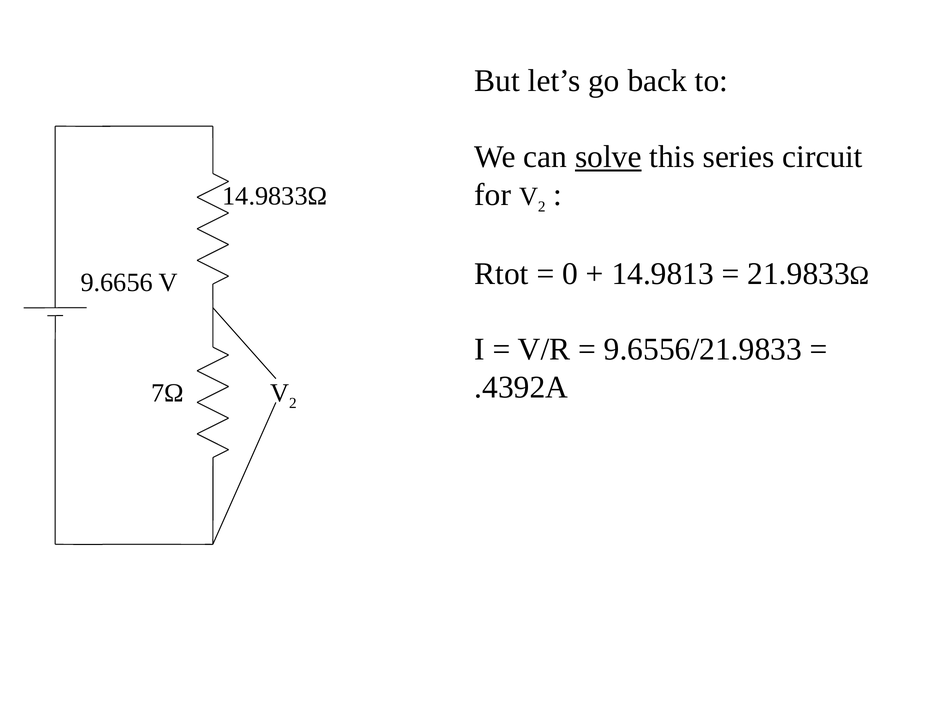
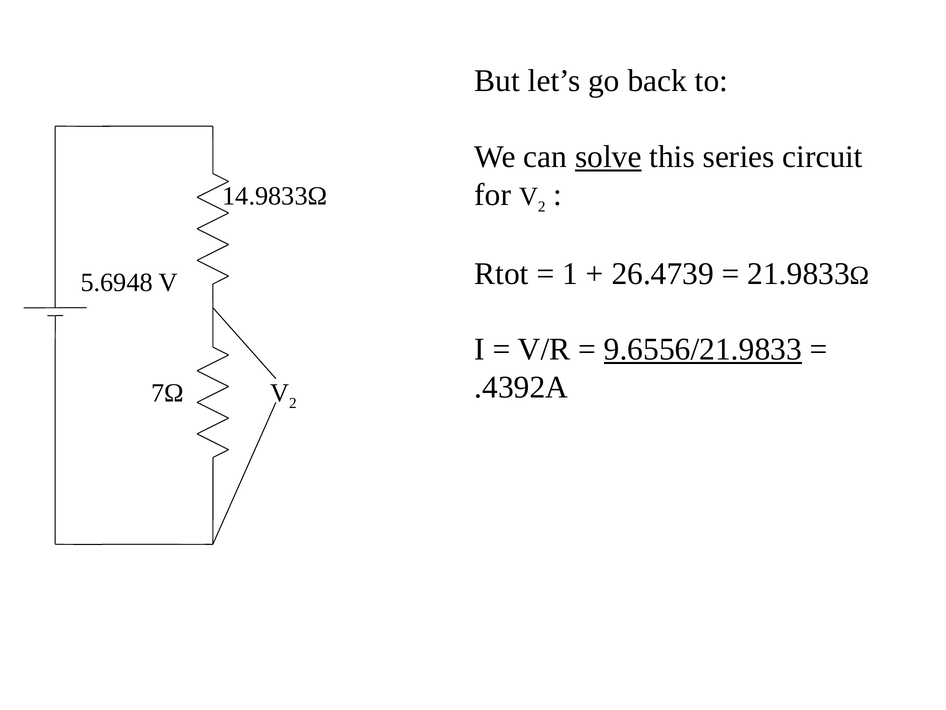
0: 0 -> 1 (570, 273)
14.9813: 14.9813 -> 26.4739 (663, 273)
9.6656: 9.6656 -> 5.6948 (117, 282)
9.6556/21.9833 underline: none -> present (703, 349)
